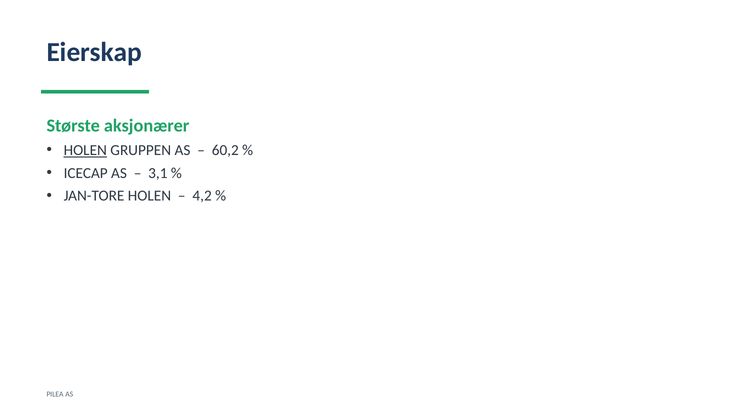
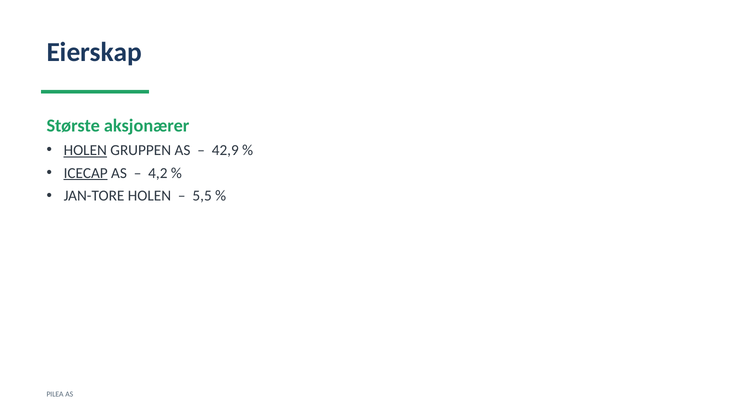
60,2: 60,2 -> 42,9 (225, 150)
ICECAP underline: none -> present (86, 173)
3,1: 3,1 -> 4,2 (158, 173)
4,2: 4,2 -> 5,5 (202, 196)
